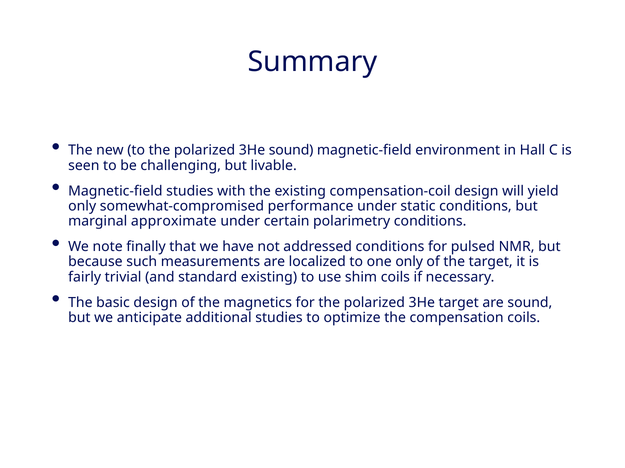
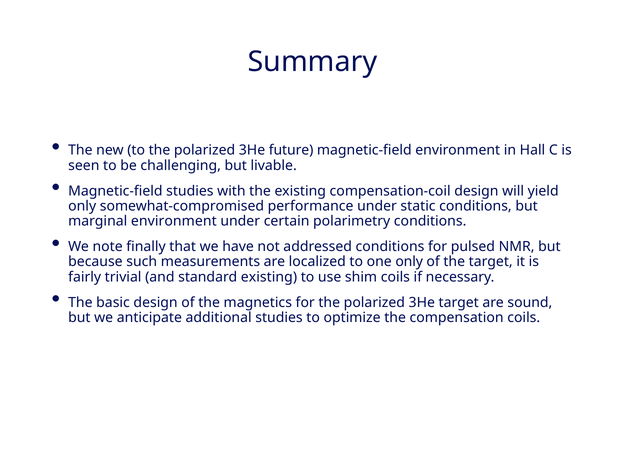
3He sound: sound -> future (291, 151)
marginal approximate: approximate -> environment (174, 222)
